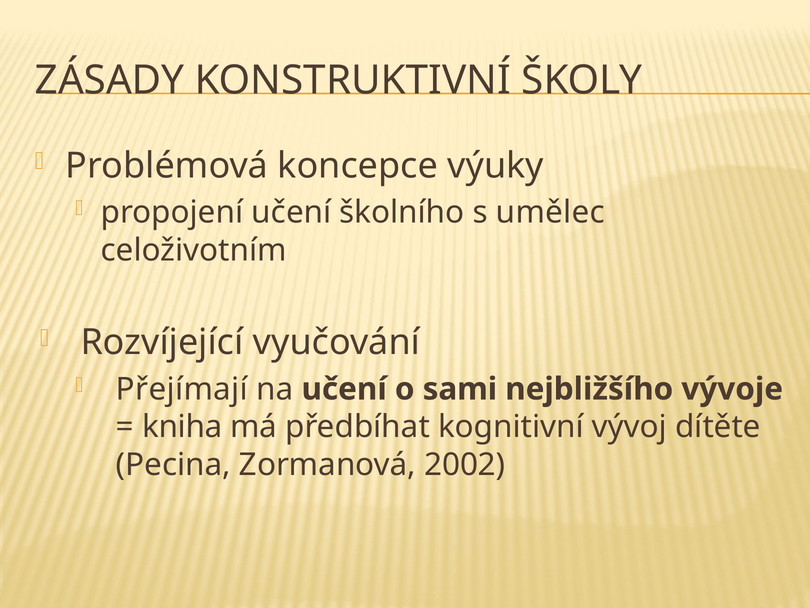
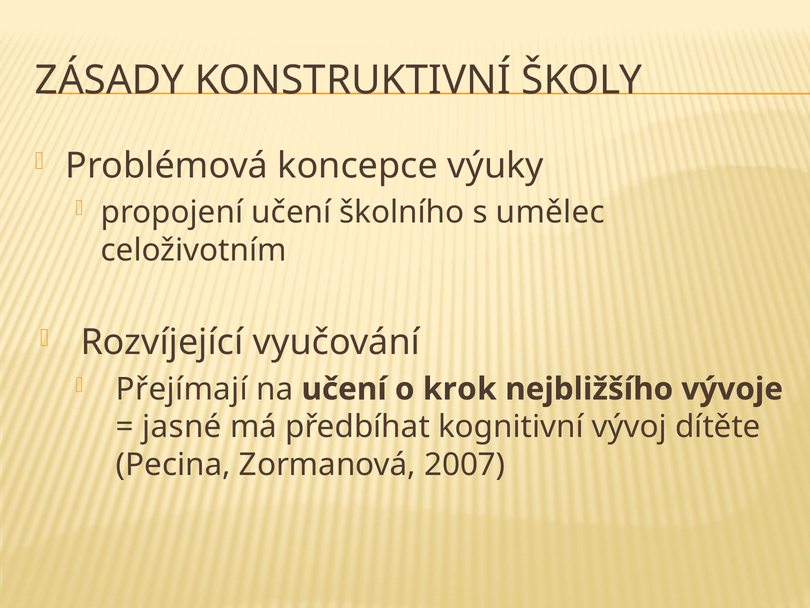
sami: sami -> krok (460, 389)
kniha: kniha -> jasné (182, 427)
2002: 2002 -> 2007 (465, 464)
